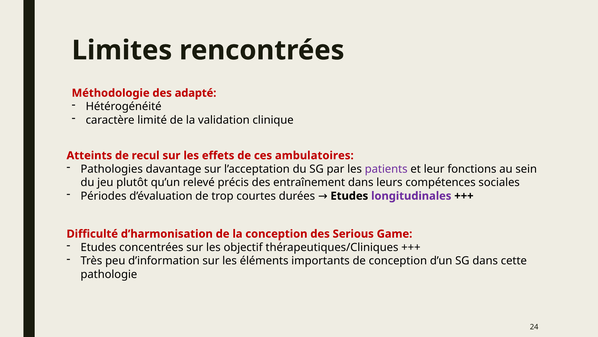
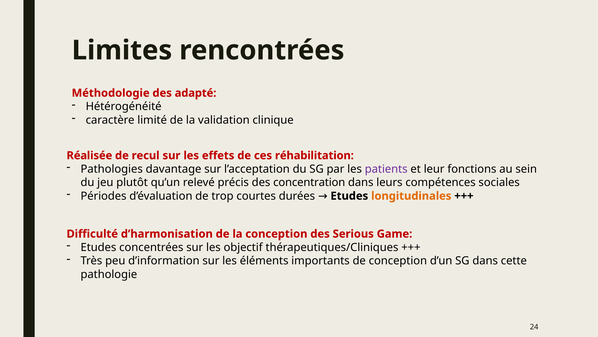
Atteints: Atteints -> Réalisée (89, 155)
ambulatoires: ambulatoires -> réhabilitation (314, 155)
entraînement: entraînement -> concentration (309, 182)
longitudinales colour: purple -> orange (411, 196)
